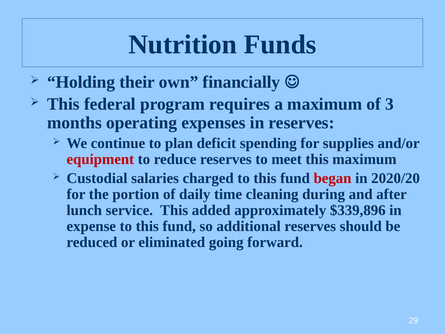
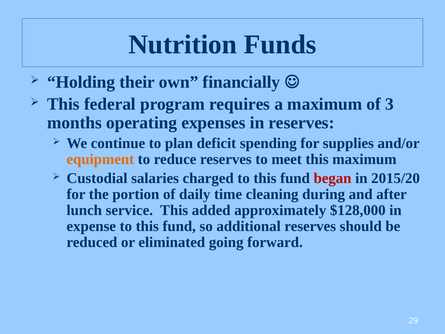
equipment colour: red -> orange (100, 159)
2020/20: 2020/20 -> 2015/20 (396, 178)
$339,896: $339,896 -> $128,000 (358, 210)
